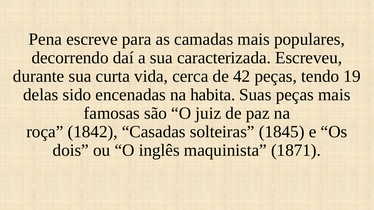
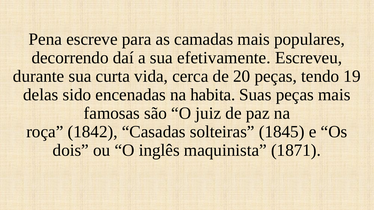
caracterizada: caracterizada -> efetivamente (224, 58)
42: 42 -> 20 (242, 76)
